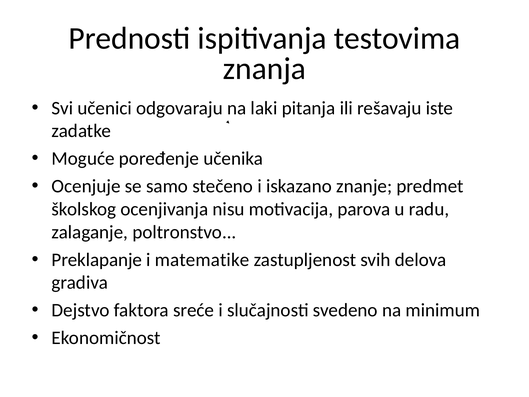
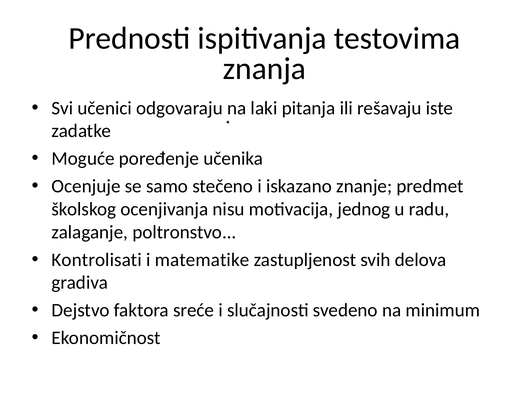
parova: parova -> jednog (364, 209)
Preklapanje: Preklapanje -> Kontrolisati (97, 260)
